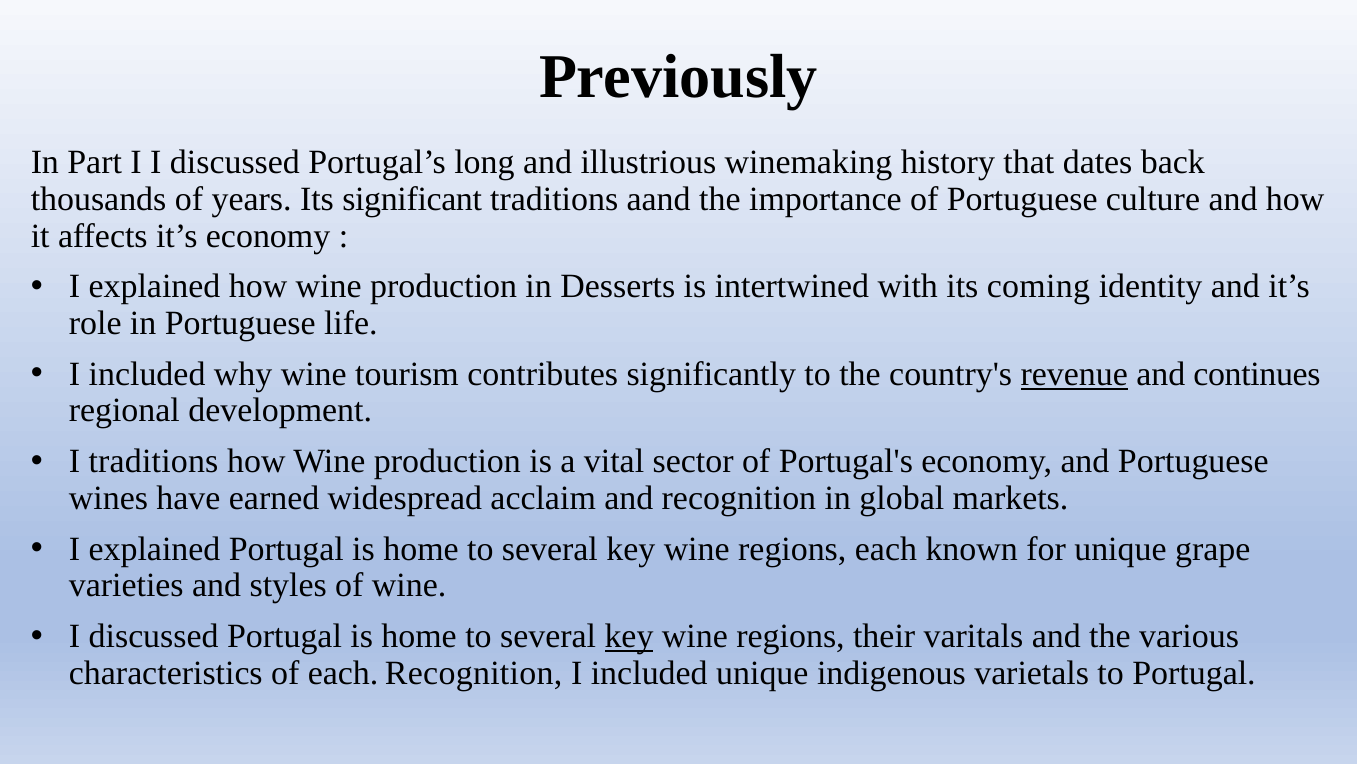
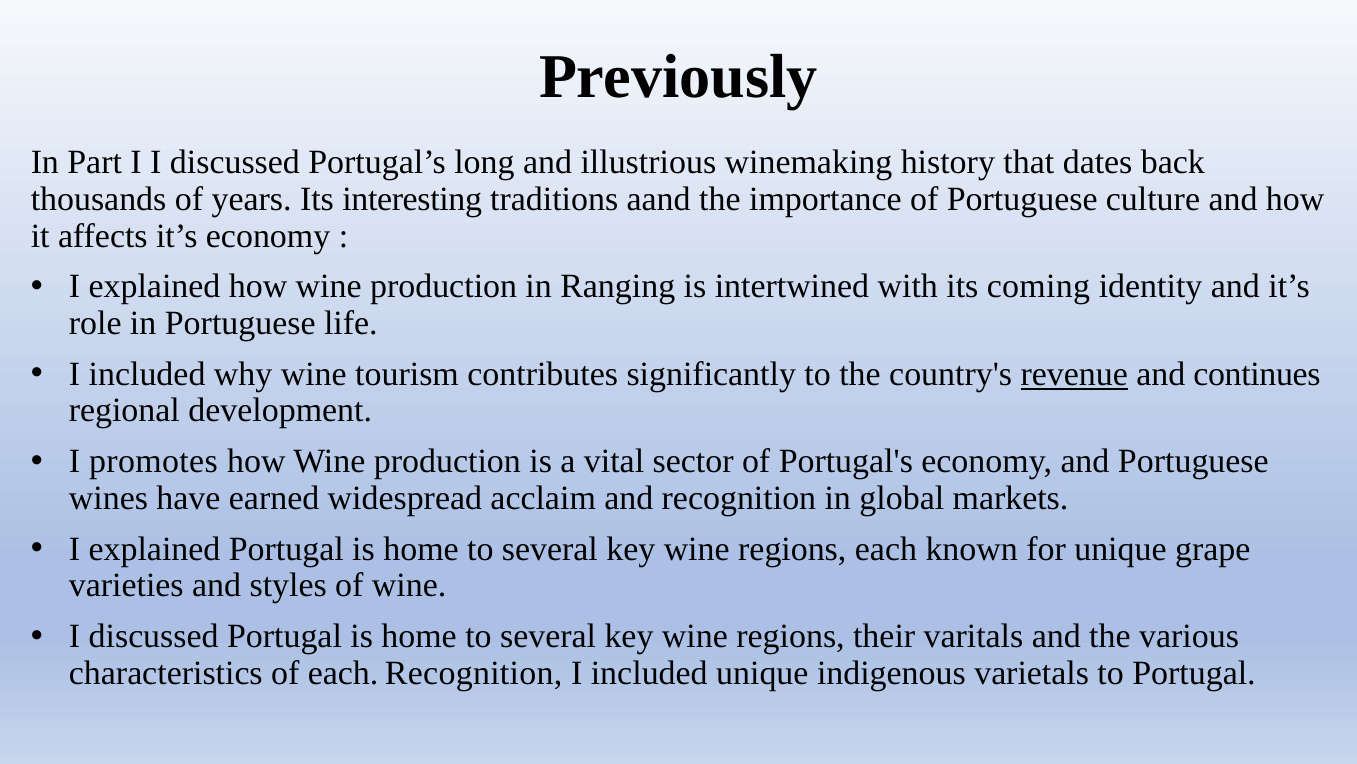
significant: significant -> interesting (412, 199)
Desserts: Desserts -> Ranging (618, 286)
I traditions: traditions -> promotes (153, 461)
key underline: present -> none (629, 636)
